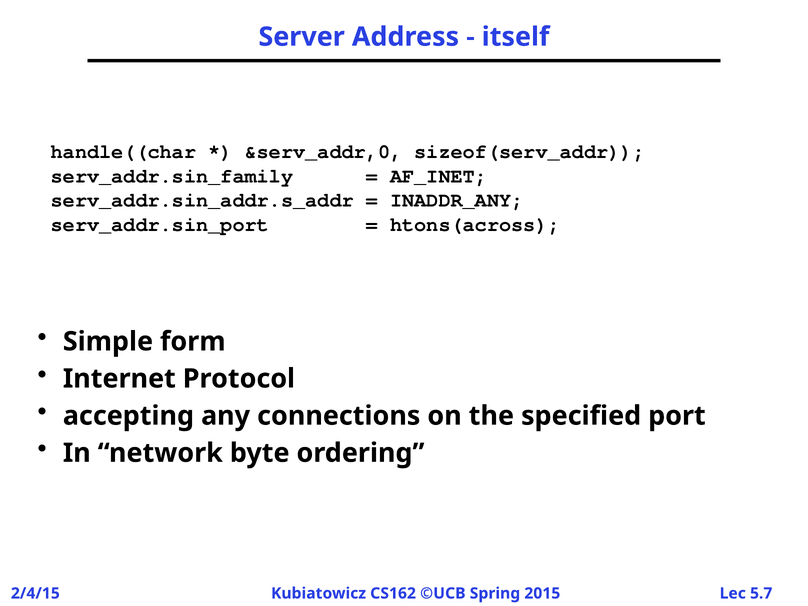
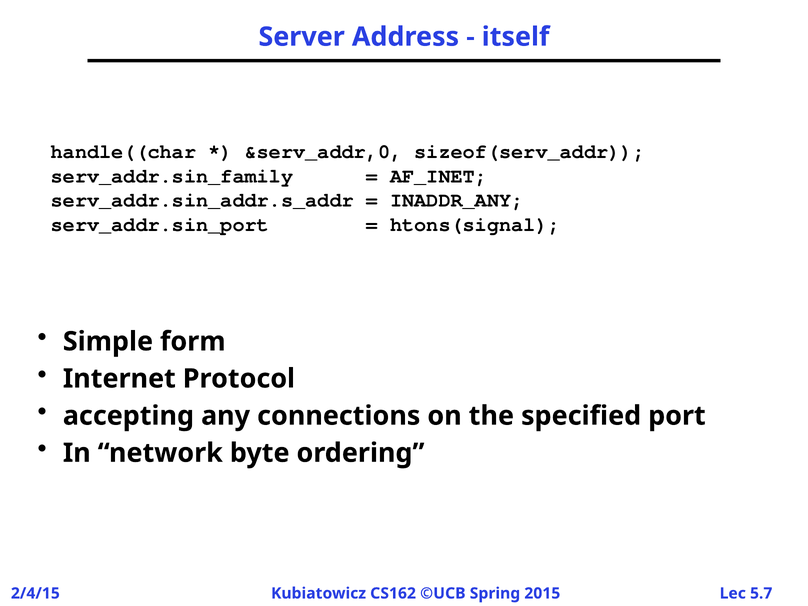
htons(across: htons(across -> htons(signal (475, 224)
